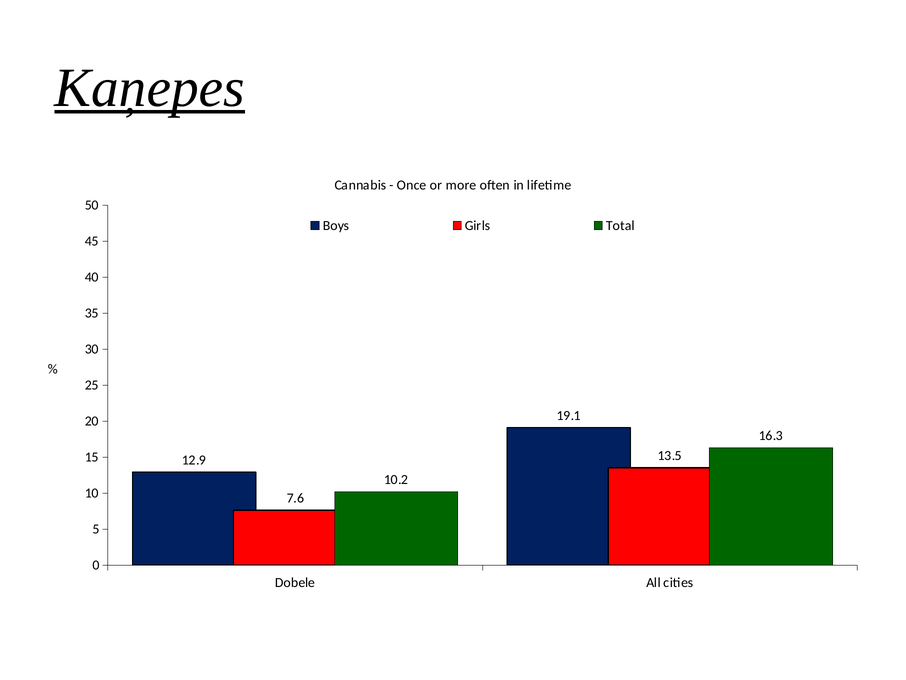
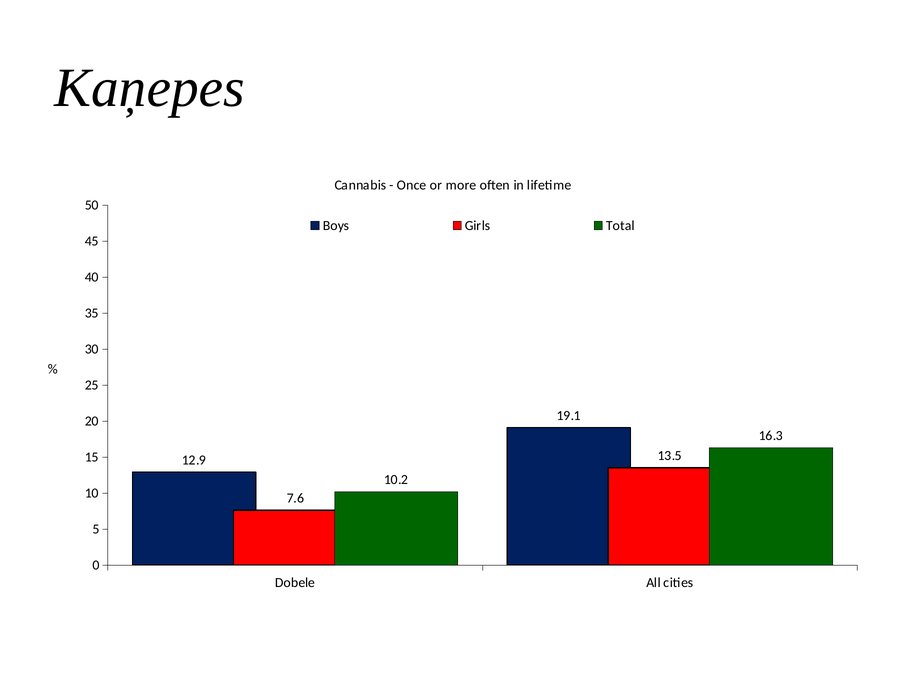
Kaņepes underline: present -> none (150, 88)
